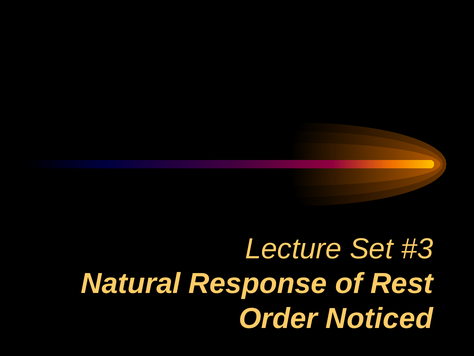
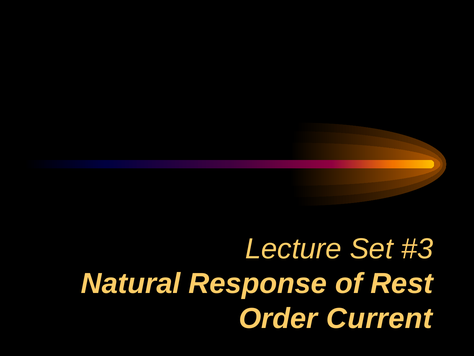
Noticed: Noticed -> Current (379, 318)
